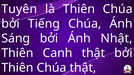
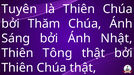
Tiếng: Tiếng -> Thăm (44, 24)
Canh: Canh -> Tông (58, 53)
